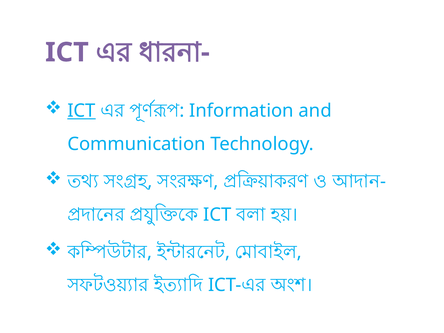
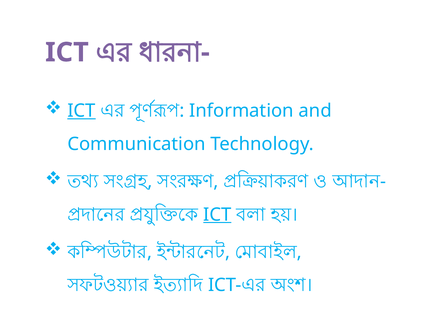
ICT underline: none -> present (217, 215)
